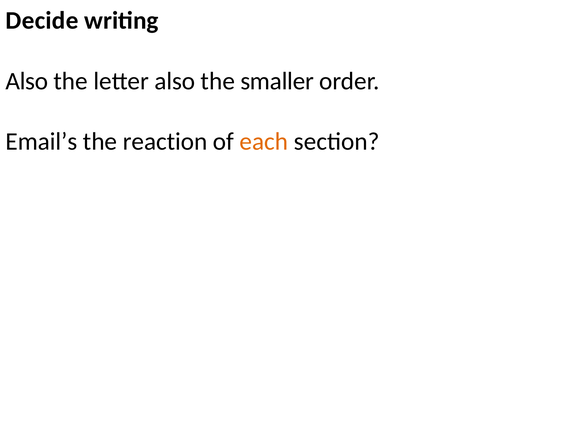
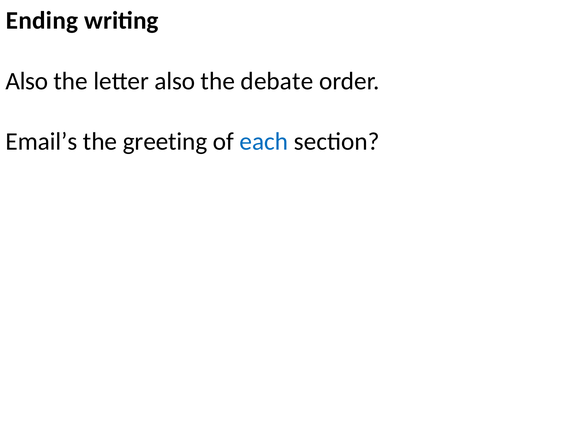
Decide: Decide -> Ending (42, 20)
smaller: smaller -> debate (277, 81)
reaction: reaction -> greeting (165, 142)
each colour: orange -> blue (264, 142)
